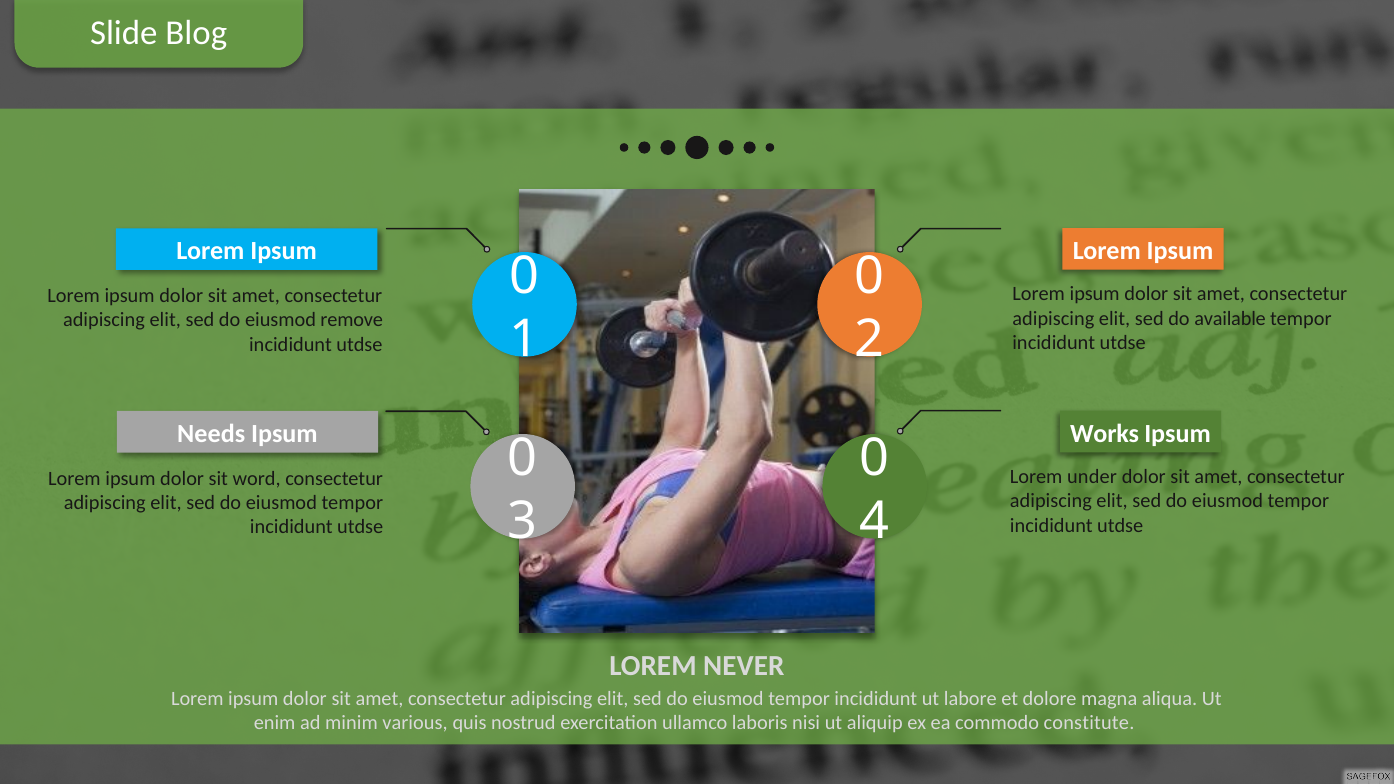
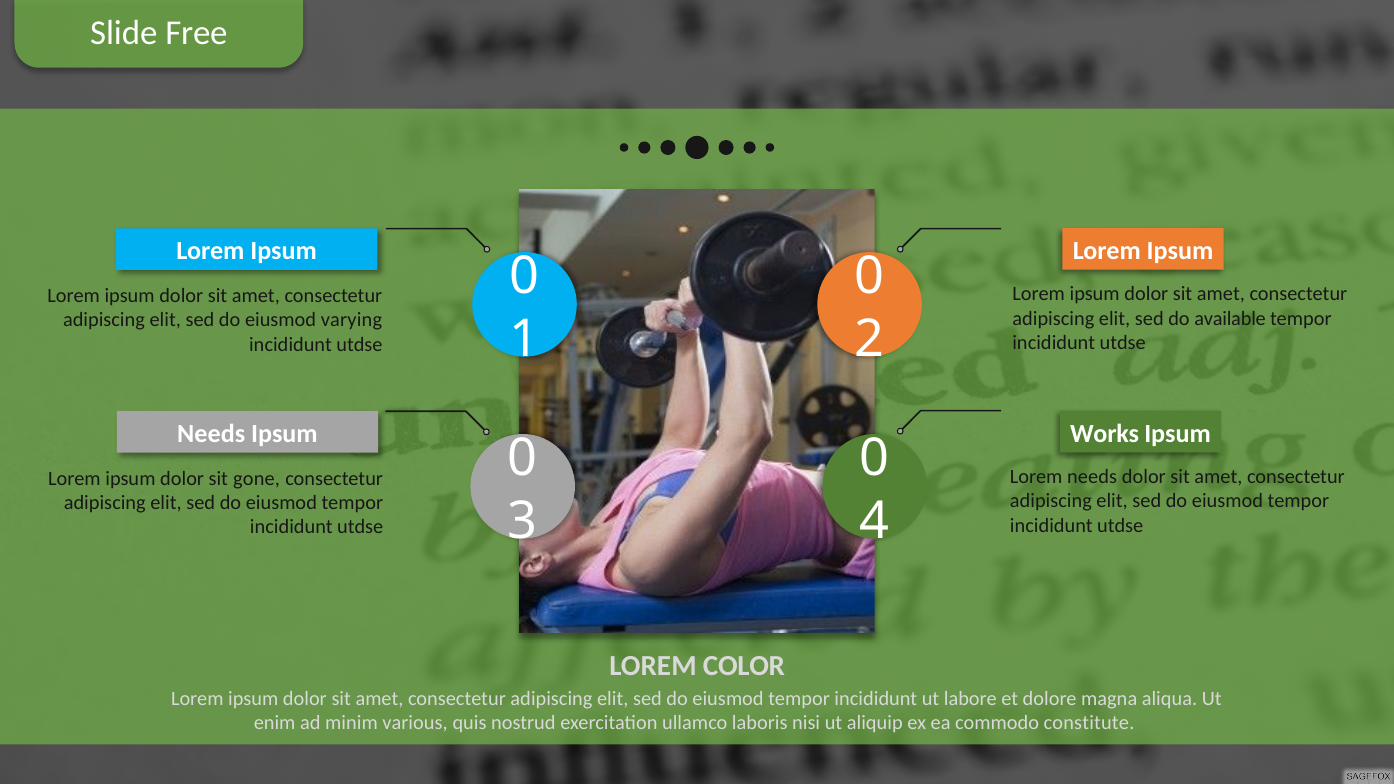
Blog: Blog -> Free (197, 33)
remove: remove -> varying (351, 320)
Lorem under: under -> needs (1092, 477)
word: word -> gone (257, 478)
NEVER: NEVER -> COLOR (744, 666)
